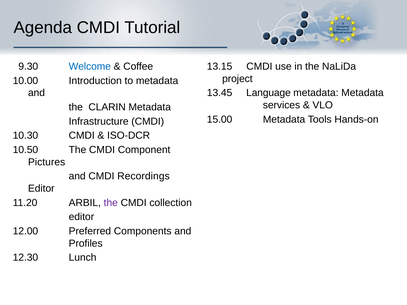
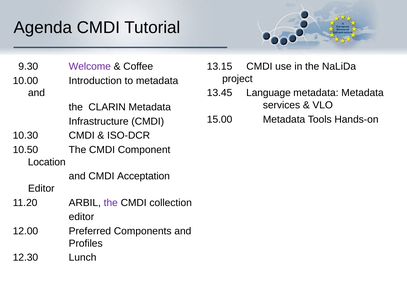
Welcome colour: blue -> purple (90, 67)
Pictures: Pictures -> Location (47, 162)
Recordings: Recordings -> Acceptation (144, 176)
